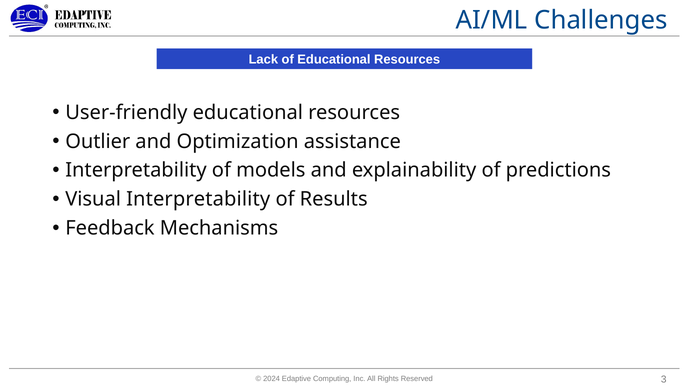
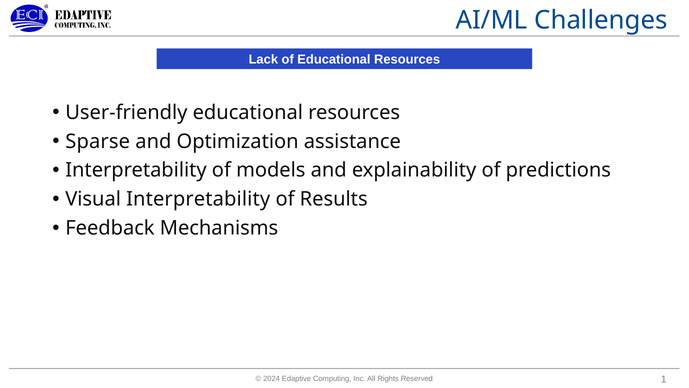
Outlier: Outlier -> Sparse (98, 141)
3: 3 -> 1 (664, 379)
